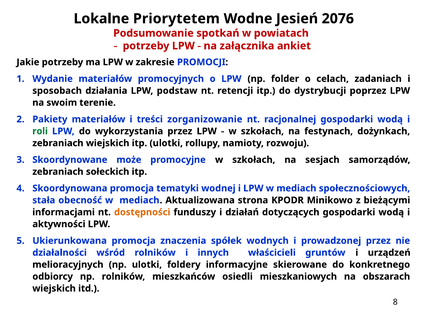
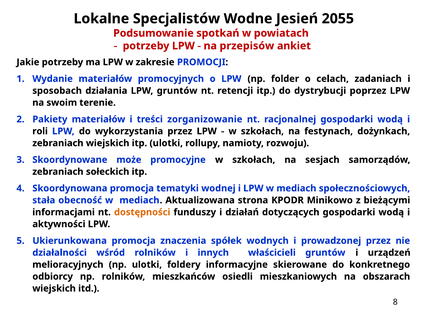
Priorytetem: Priorytetem -> Specjalistów (176, 19)
2076: 2076 -> 2055 (338, 19)
załącznika: załącznika -> przepisów (247, 46)
LPW podstaw: podstaw -> gruntów (177, 91)
roli colour: green -> black (40, 131)
